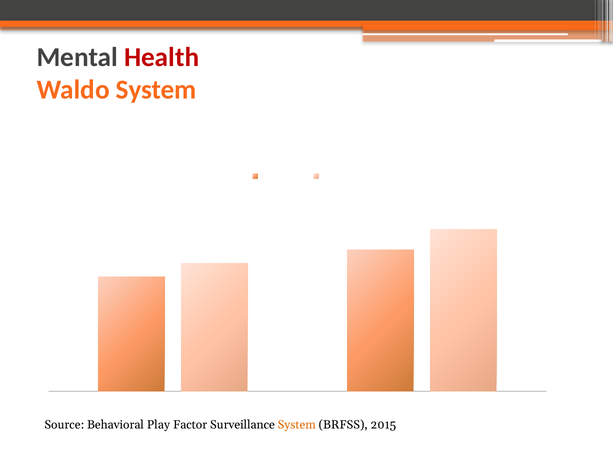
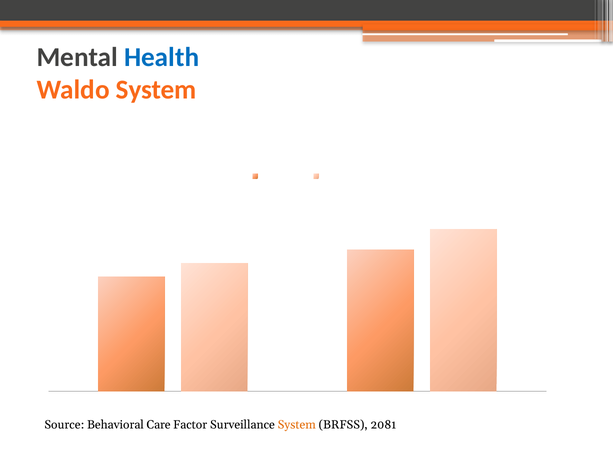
Health colour: red -> blue (162, 57)
Play: Play -> Care (159, 425)
2015: 2015 -> 2081 (383, 425)
